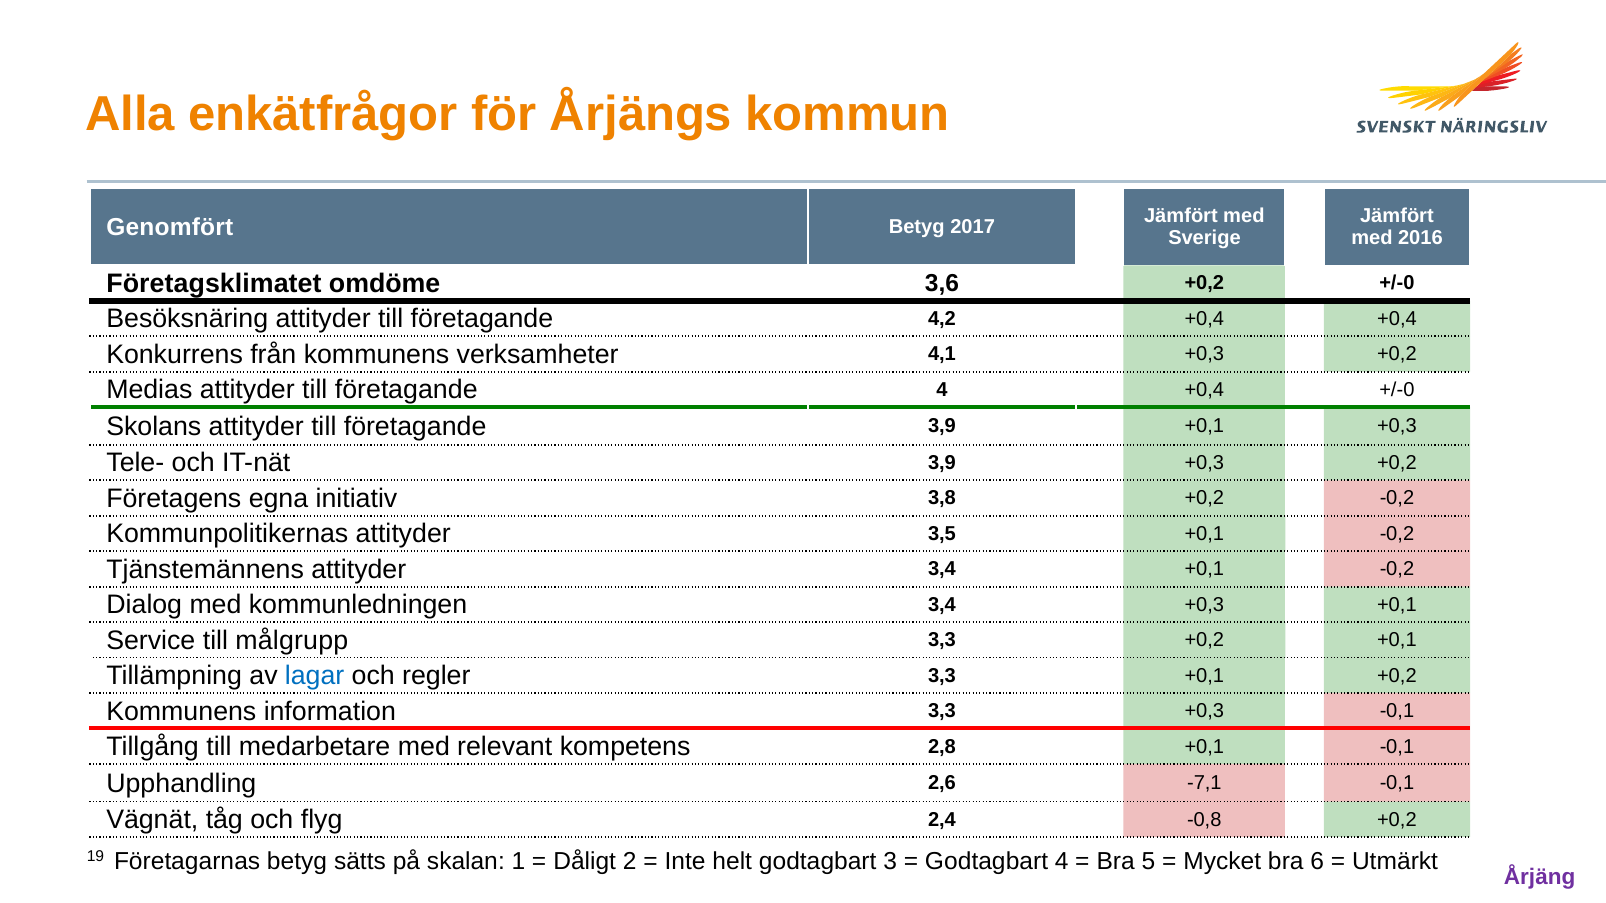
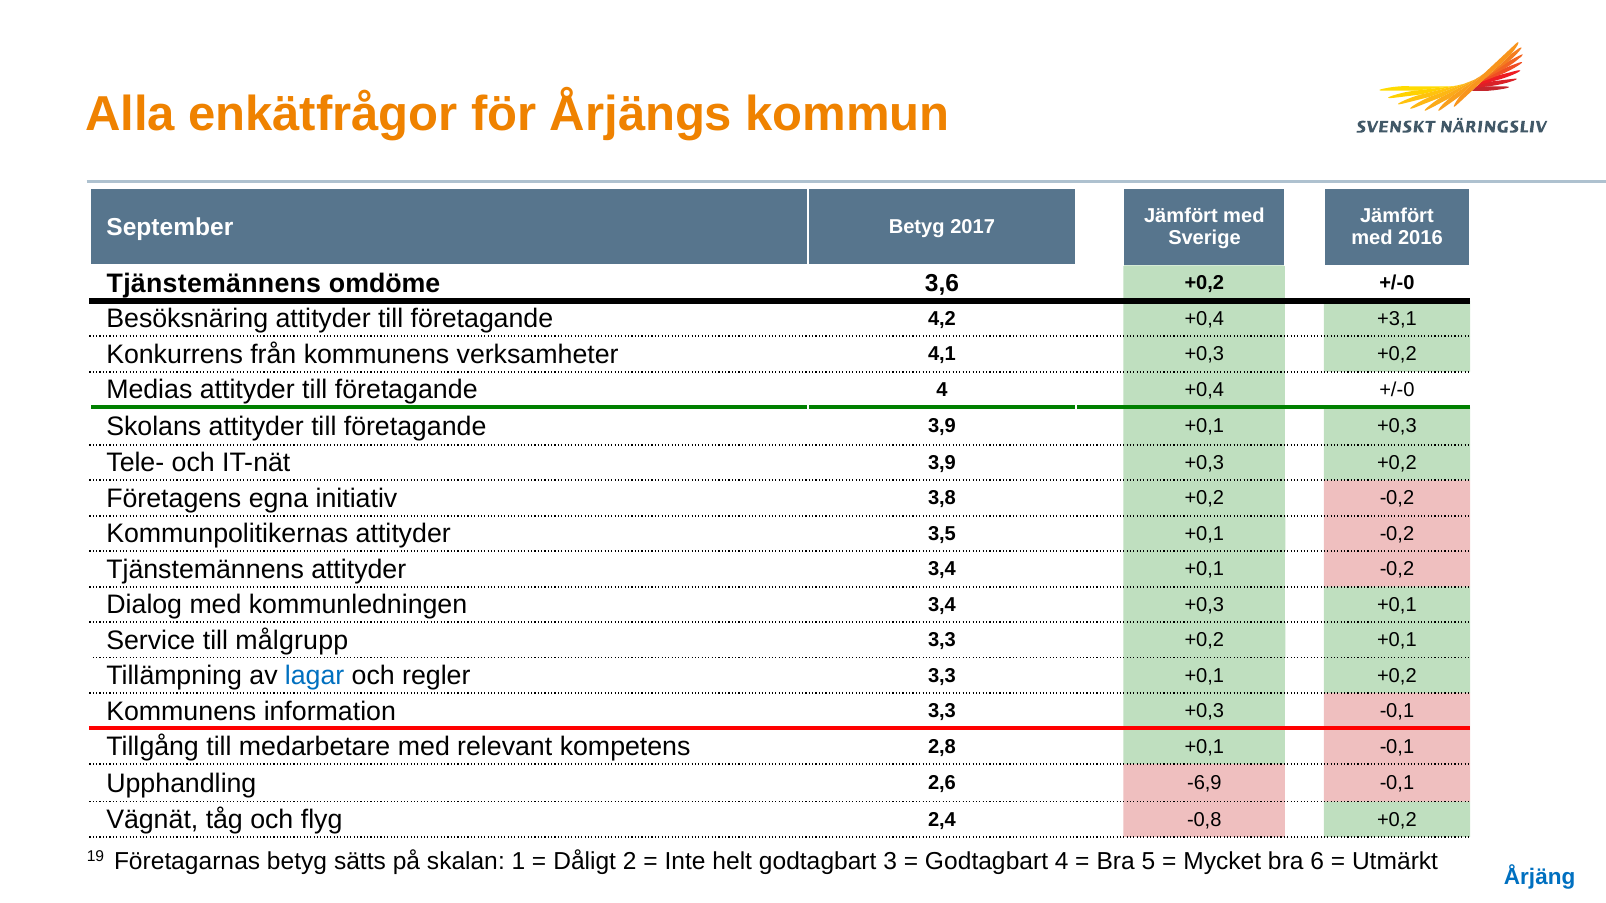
Genomfört: Genomfört -> September (170, 227)
Företagsklimatet: Företagsklimatet -> Tjänstemännens (214, 284)
+0,4 +0,4: +0,4 -> +3,1 (1397, 319)
-7,1: -7,1 -> -6,9 (1204, 783)
Årjäng colour: purple -> blue (1540, 877)
